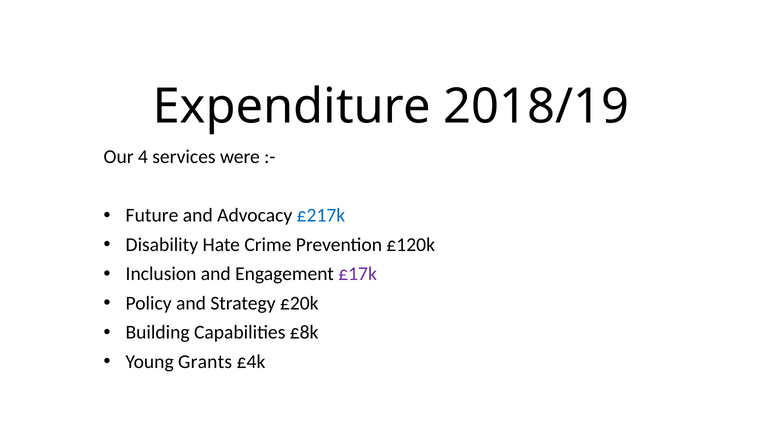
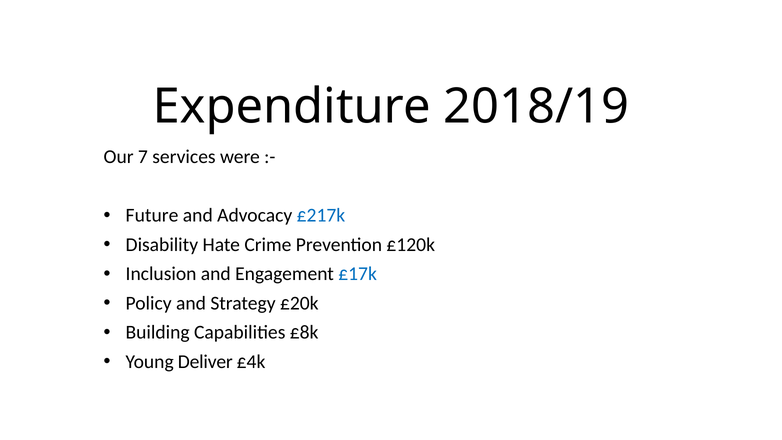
4: 4 -> 7 (143, 157)
£17k colour: purple -> blue (358, 274)
Grants: Grants -> Deliver (205, 362)
